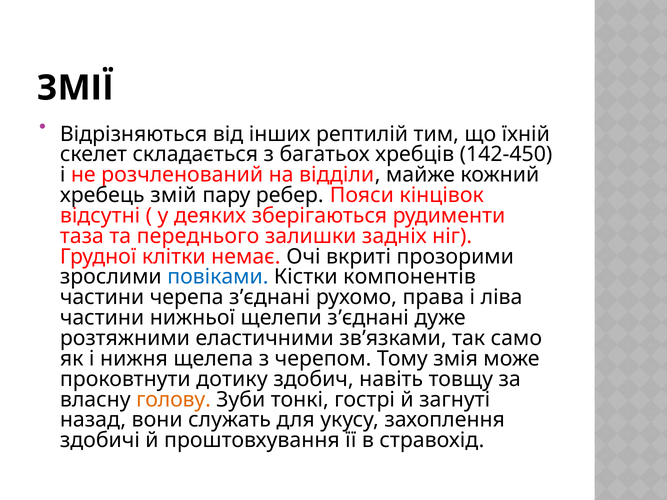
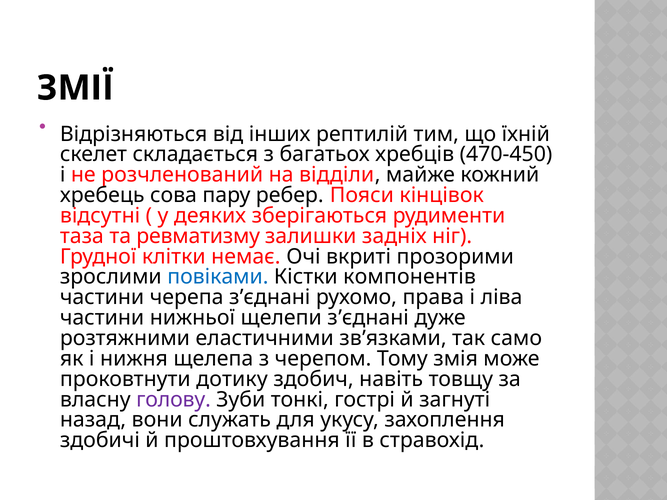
142-450: 142-450 -> 470-450 (506, 155)
змій: змій -> сова (174, 195)
переднього: переднього -> ревматизму (198, 236)
голову colour: orange -> purple (173, 400)
